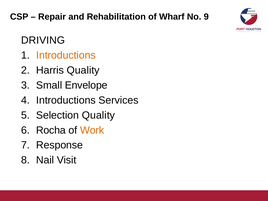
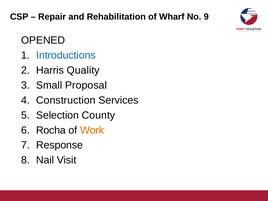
DRIVING: DRIVING -> OPENED (43, 40)
Introductions colour: orange -> blue (66, 55)
Envelope: Envelope -> Proposal (86, 85)
Introductions: Introductions -> Construction (66, 100)
Selection Quality: Quality -> County (98, 115)
